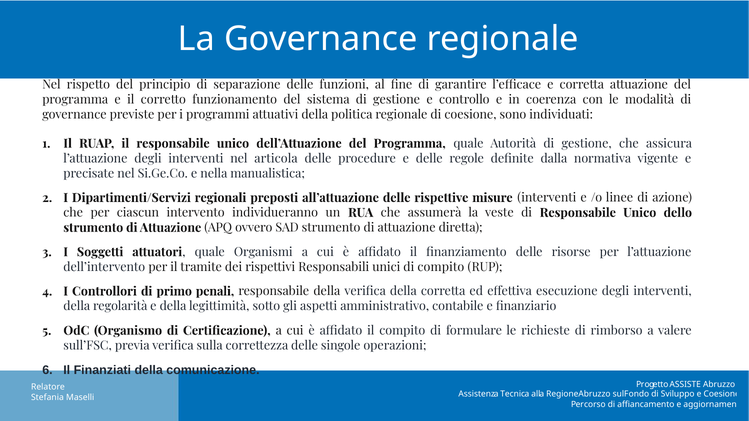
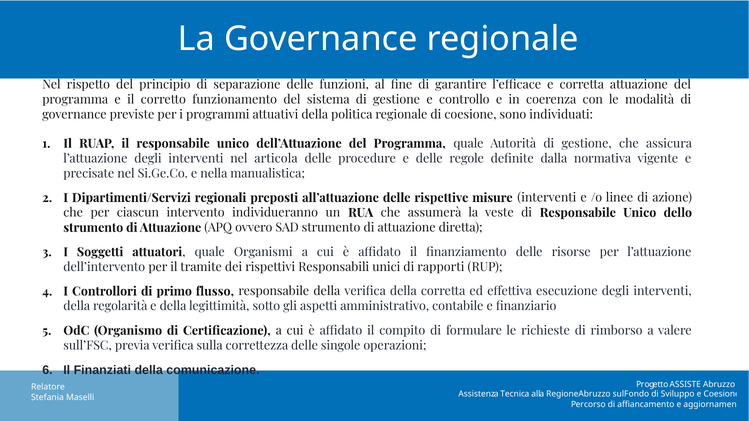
di compito: compito -> rapporti (441, 267)
penali: penali -> flusso (215, 292)
